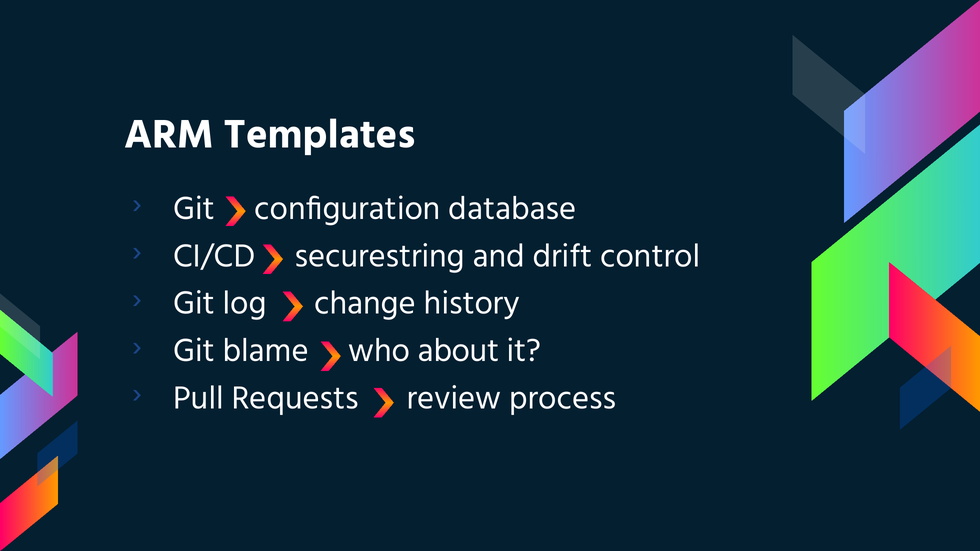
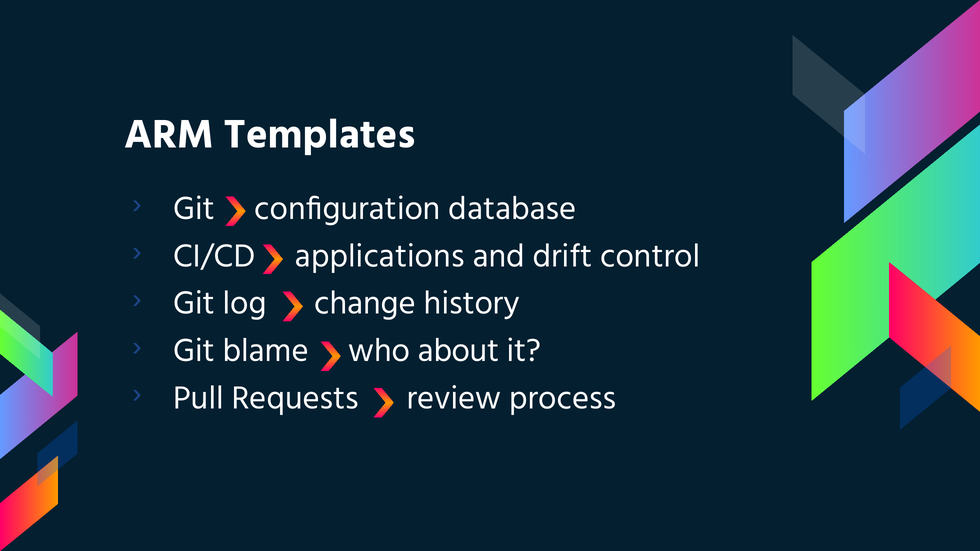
securestring: securestring -> applications (380, 256)
